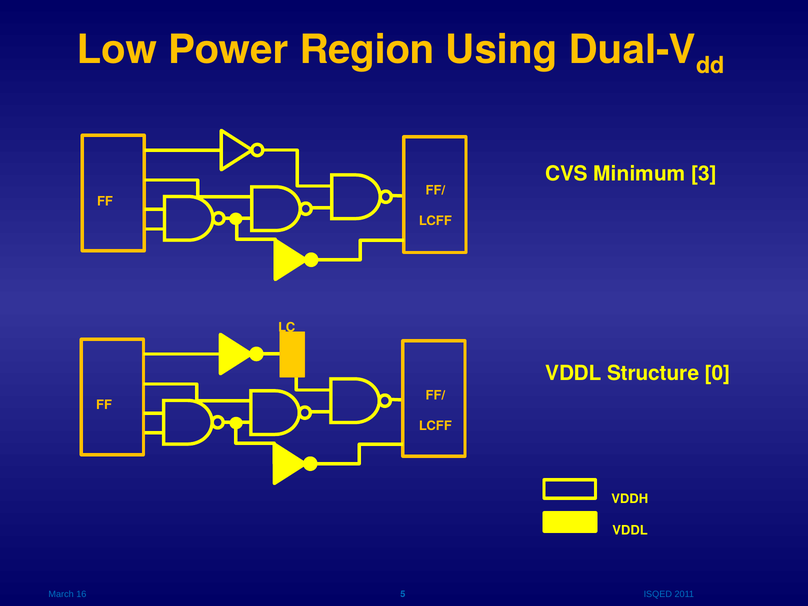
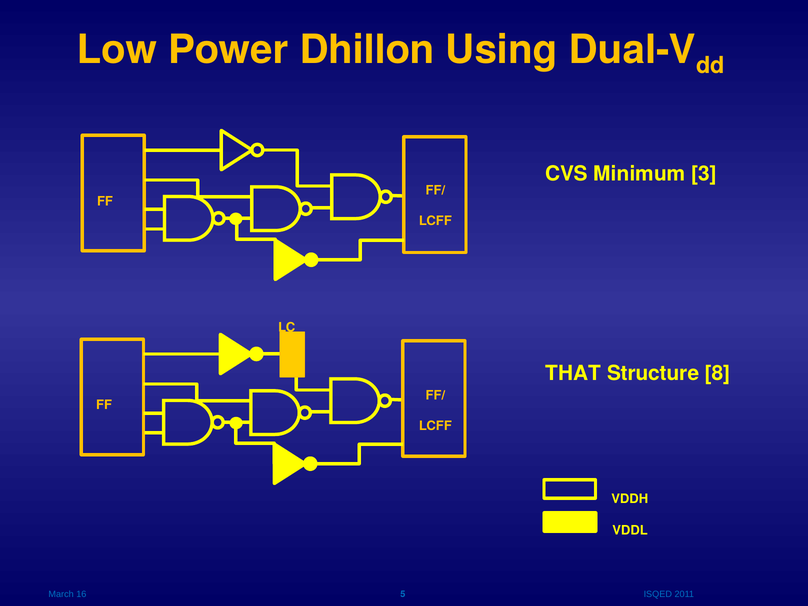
Region: Region -> Dhillon (367, 50)
VDDL: VDDL -> THAT (573, 374)
0: 0 -> 8 (718, 374)
